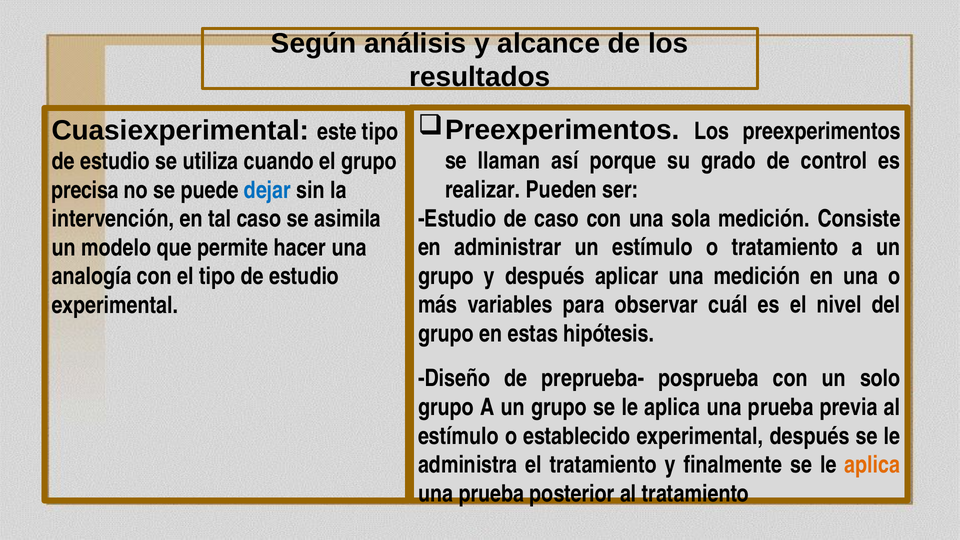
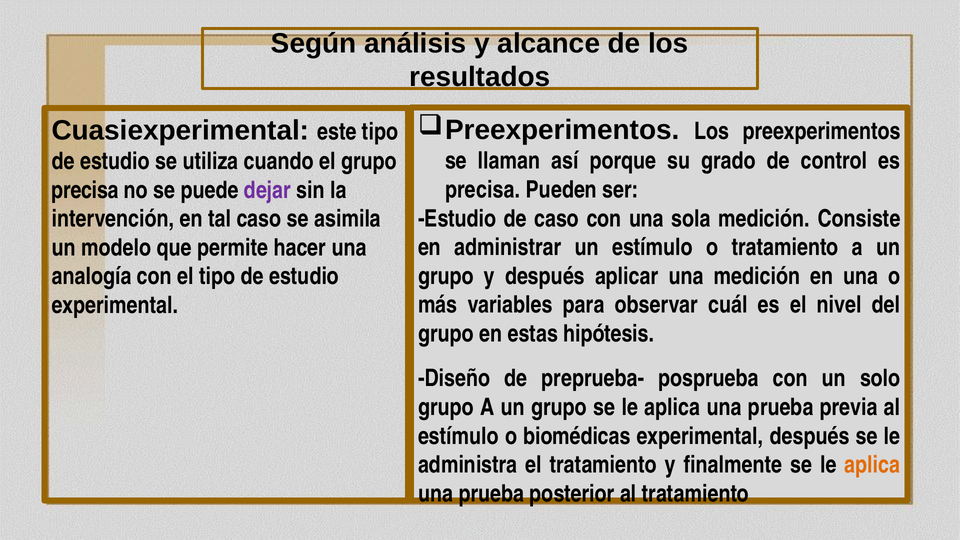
realizar: realizar -> precisa (483, 190)
dejar colour: blue -> purple (267, 190)
establecido: establecido -> biomédicas (577, 436)
